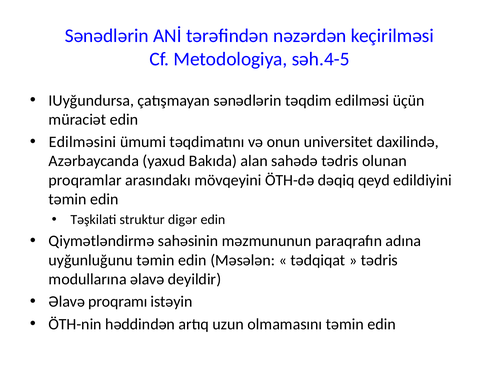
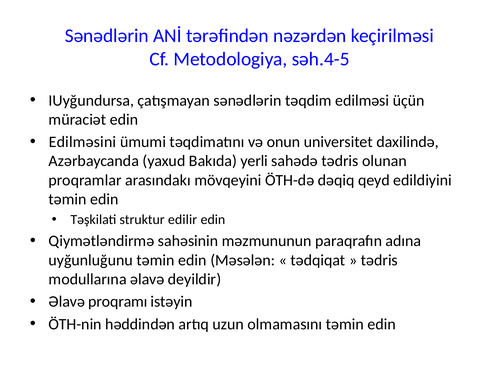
alan: alan -> yerli (254, 161)
digər: digər -> edilir (183, 220)
